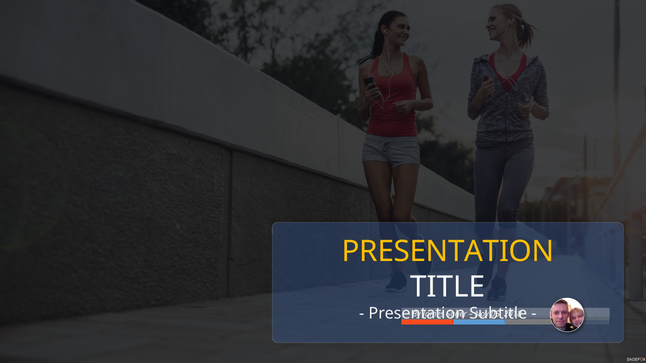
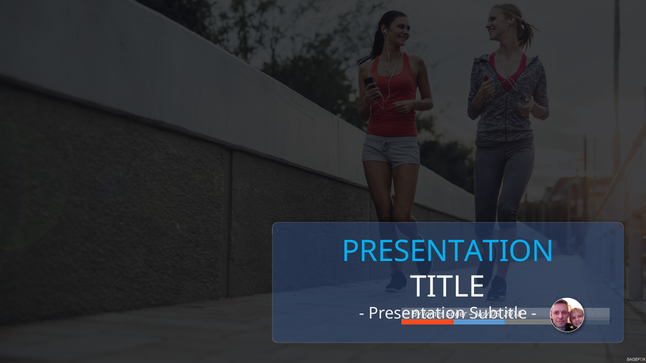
PRESENTATION colour: yellow -> light blue (448, 252)
